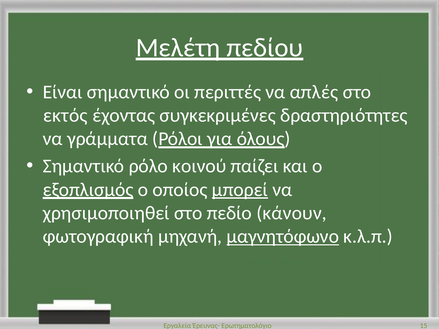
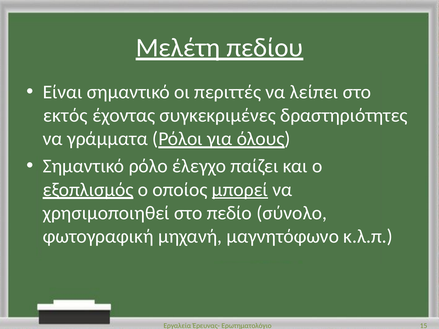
απλές: απλές -> λείπει (314, 92)
κοινού: κοινού -> έλεγχο (199, 166)
κάνουν: κάνουν -> σύνολο (292, 213)
μαγνητόφωνο underline: present -> none (283, 237)
